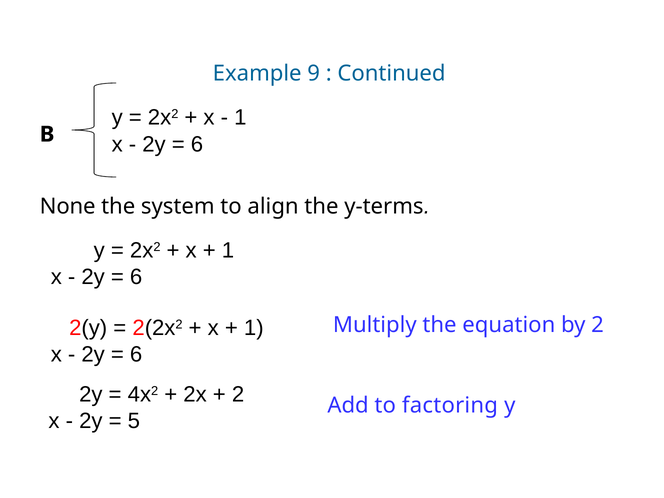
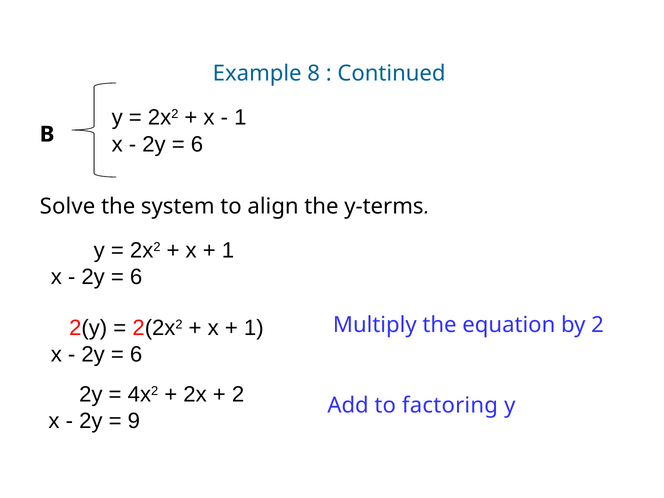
9: 9 -> 8 (314, 74)
None: None -> Solve (67, 206)
5: 5 -> 9 (134, 421)
